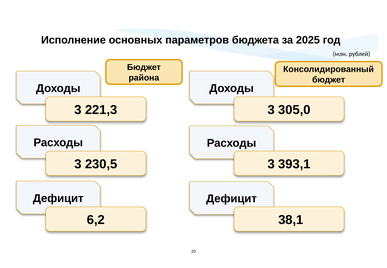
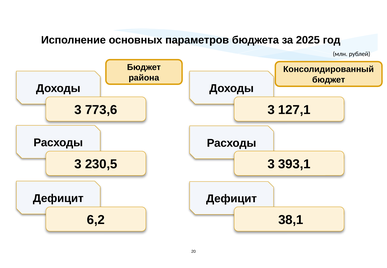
221,3: 221,3 -> 773,6 (101, 110)
305,0: 305,0 -> 127,1 (294, 110)
